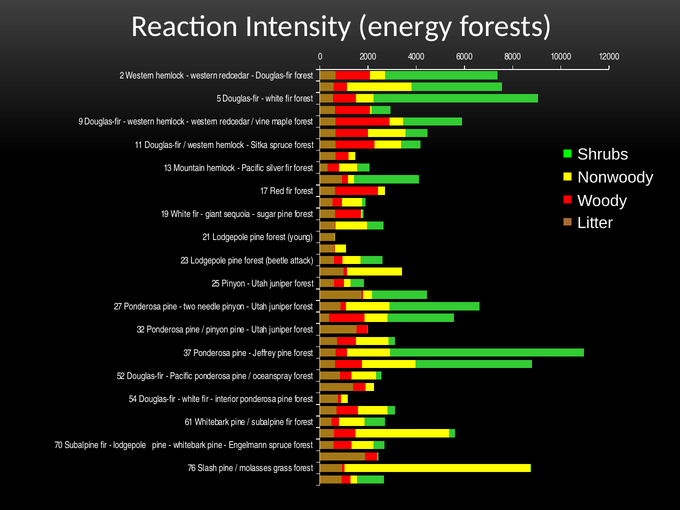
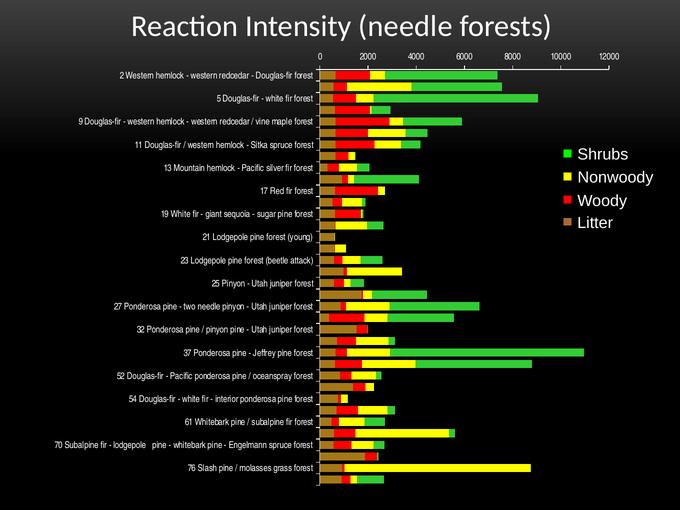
Intensity energy: energy -> needle (405, 26)
